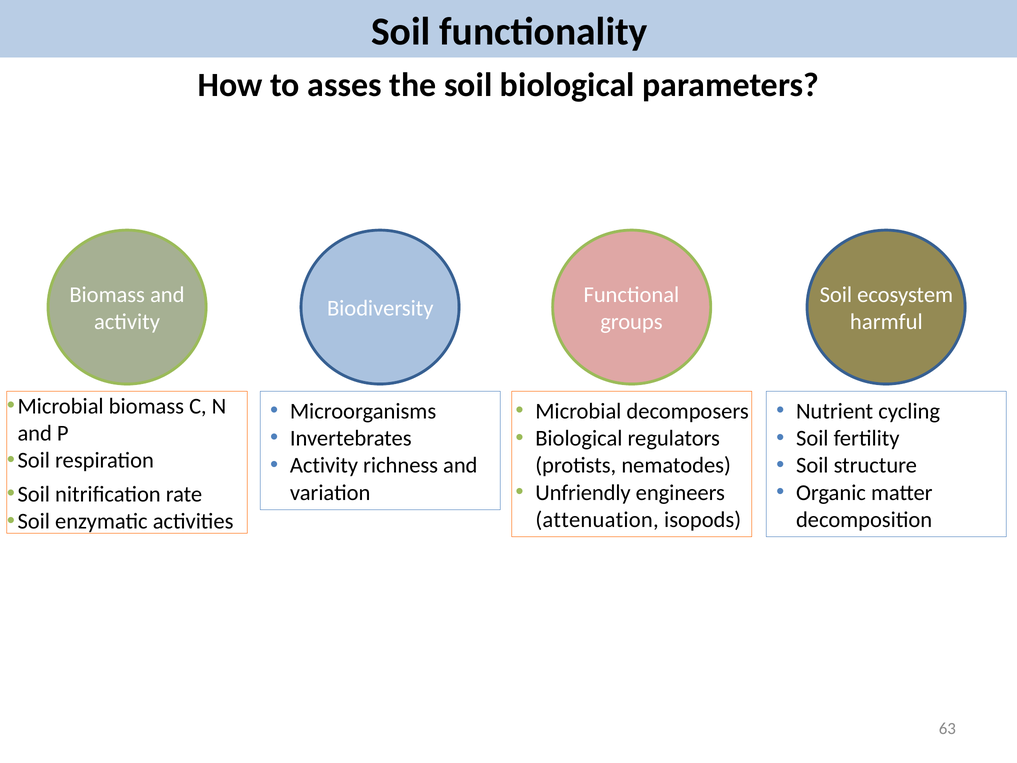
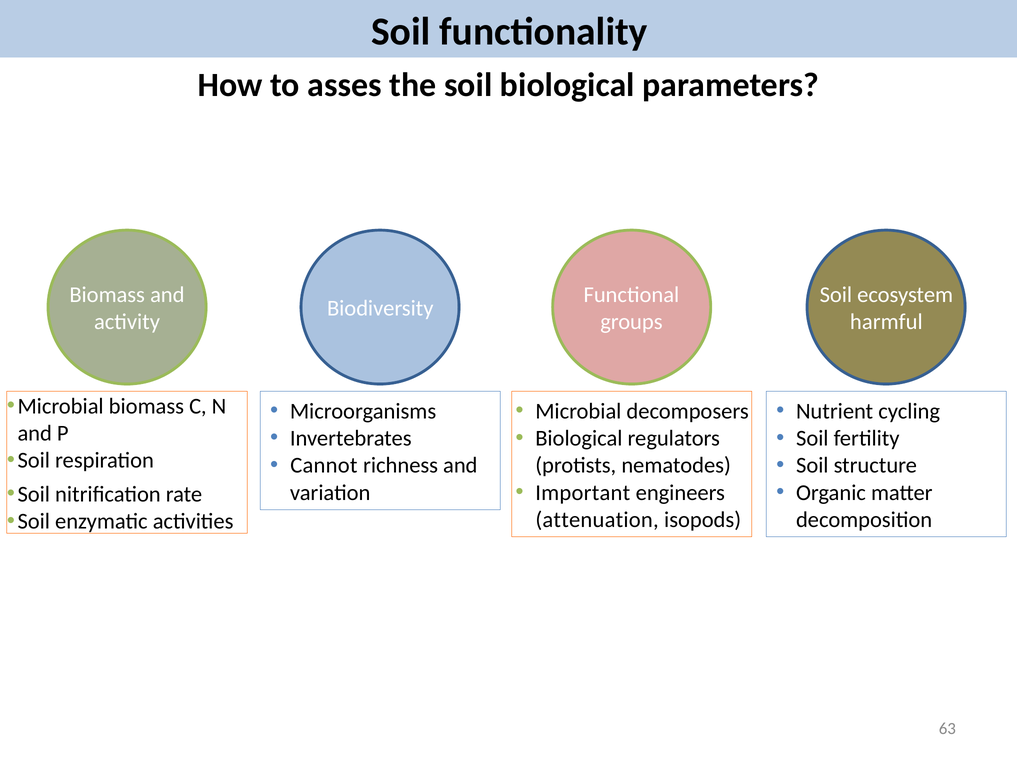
Activity: Activity -> Cannot (324, 465)
Unfriendly: Unfriendly -> Important (583, 492)
